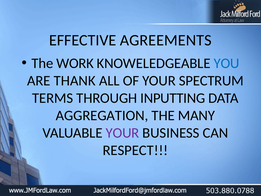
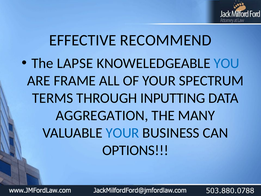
AGREEMENTS: AGREEMENTS -> RECOMMEND (166, 40)
WORK: WORK -> LAPSE (75, 63)
THANK: THANK -> FRAME (75, 81)
YOUR colour: purple -> blue (123, 133)
RESPECT: RESPECT -> OPTIONS (135, 150)
